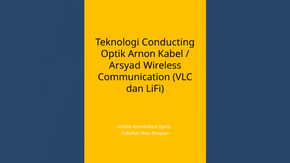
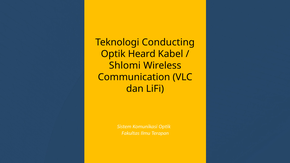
Arnon: Arnon -> Heard (142, 54)
Arsyad: Arsyad -> Shlomi (125, 66)
